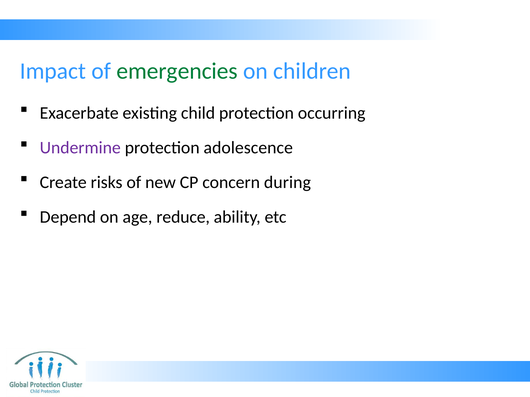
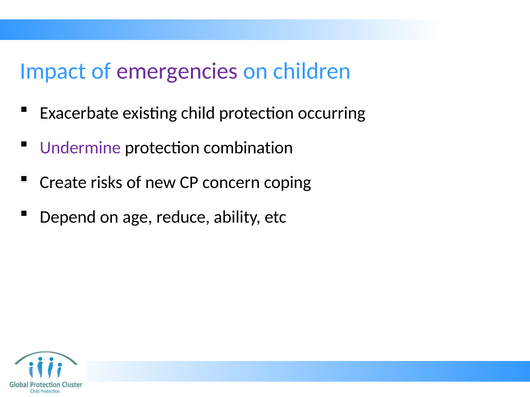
emergencies colour: green -> purple (177, 71)
adolescence: adolescence -> combination (248, 148)
during: during -> coping (288, 183)
